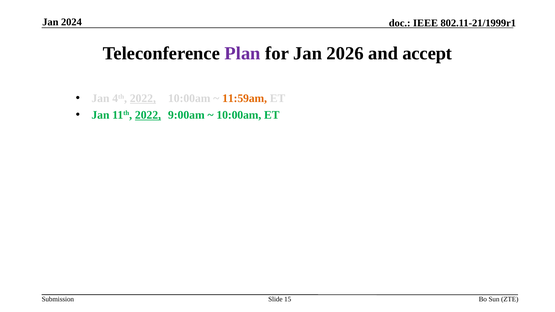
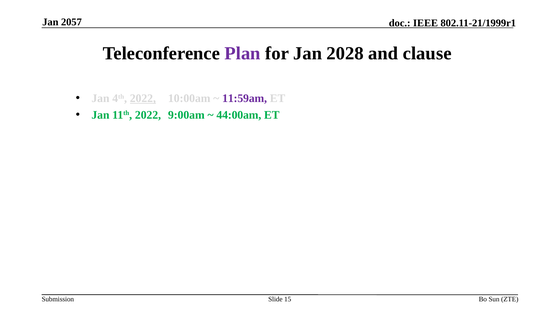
2024: 2024 -> 2057 (71, 22)
2026: 2026 -> 2028 (345, 53)
accept: accept -> clause (427, 53)
11:59am colour: orange -> purple (245, 98)
2022 underline: present -> none (148, 115)
10:00am: 10:00am -> 44:00am (239, 115)
